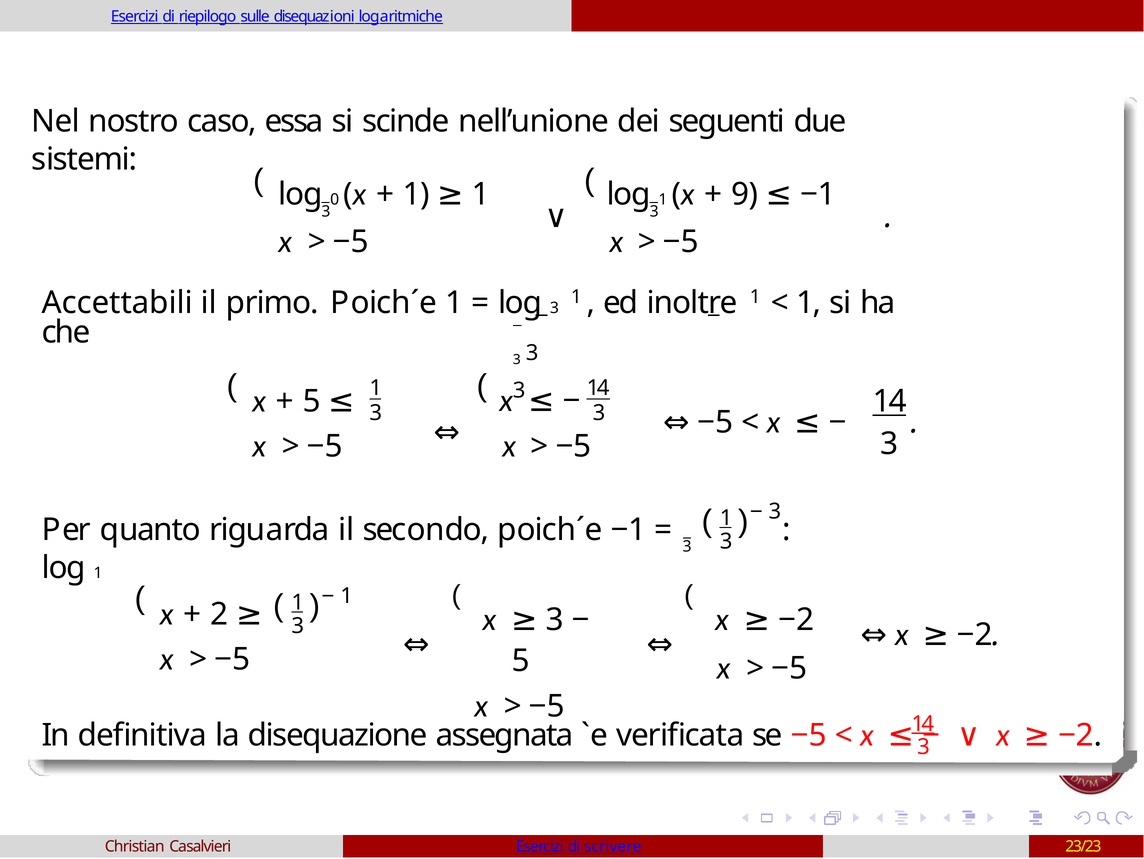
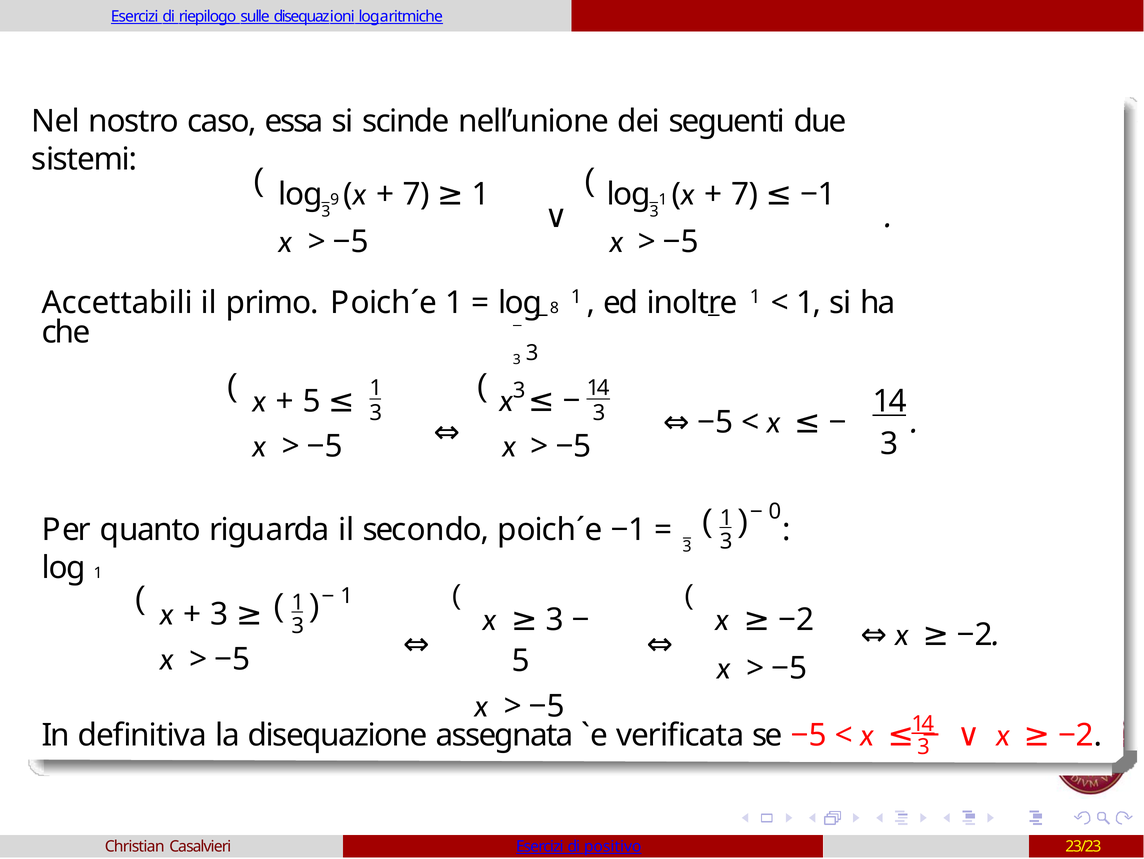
0: 0 -> 9 (335, 200)
1: 1 -> 7 (416, 194)
9: 9 -> 7 (745, 194)
log 3: 3 -> 8 (554, 308)
3: 3 -> 0 (775, 511)
2: 2 -> 3 (219, 614)
scrivere: scrivere -> positivo (613, 846)
